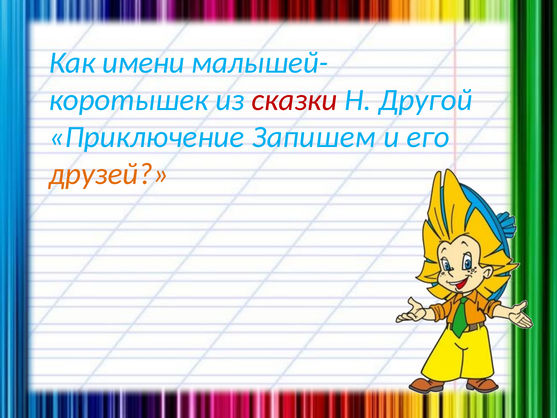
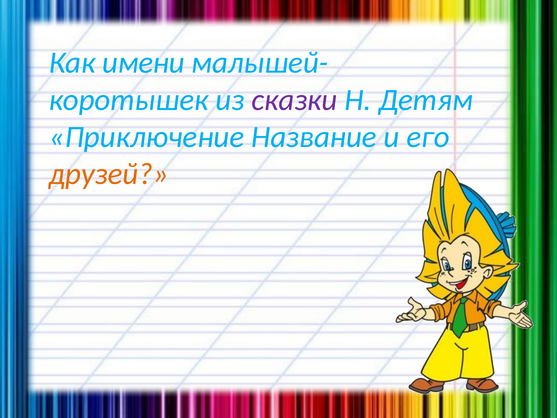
сказки colour: red -> purple (294, 100)
Другой: Другой -> Детям (426, 100)
Запишем: Запишем -> Название (314, 137)
